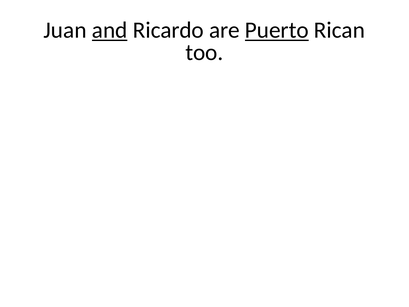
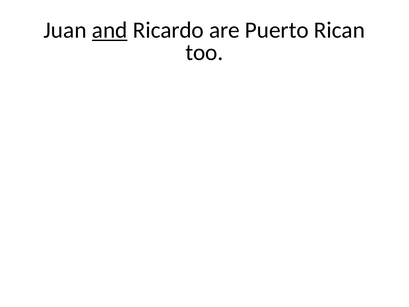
Puerto underline: present -> none (277, 30)
